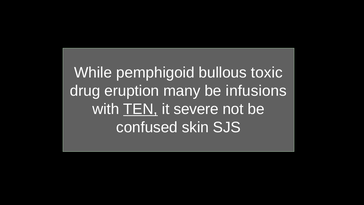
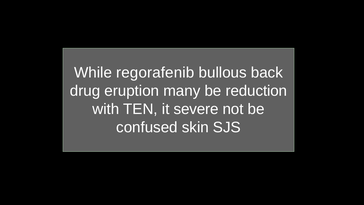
pemphigoid: pemphigoid -> regorafenib (155, 73)
toxic: toxic -> back (267, 73)
infusions: infusions -> reduction (256, 91)
TEN underline: present -> none (140, 109)
